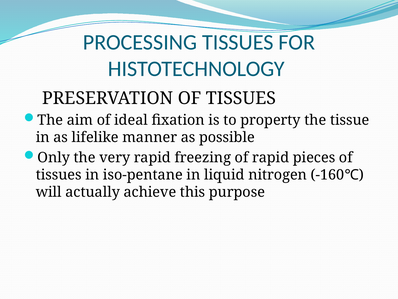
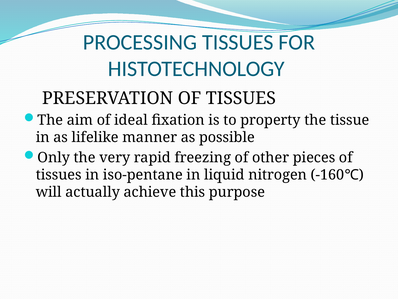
of rapid: rapid -> other (271, 157)
